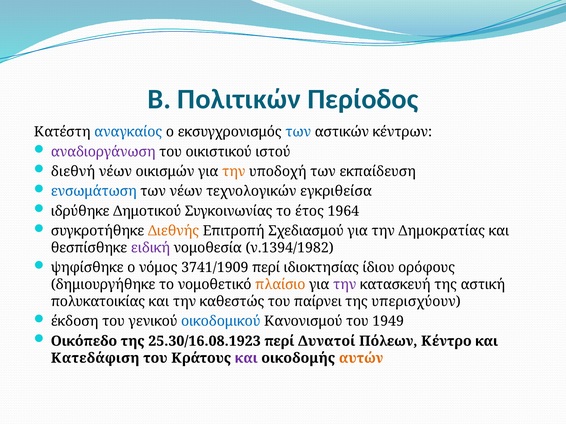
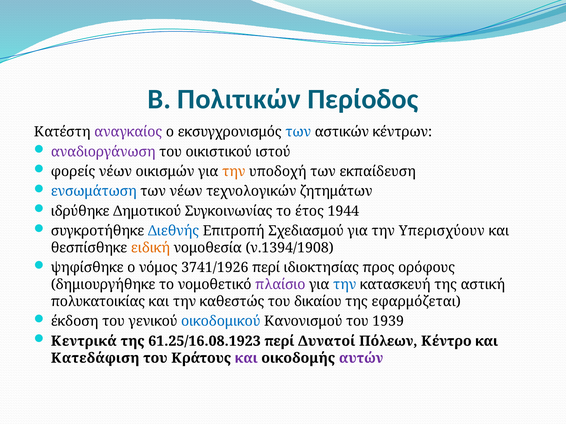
αναγκαίος colour: blue -> purple (128, 132)
διεθνή: διεθνή -> φορείς (73, 172)
εγκριθείσα: εγκριθείσα -> ζητημάτων (336, 191)
1964: 1964 -> 1944 (343, 211)
Διεθνής colour: orange -> blue (174, 231)
Δημοκρατίας: Δημοκρατίας -> Υπερισχύουν (442, 231)
ειδική colour: purple -> orange (150, 248)
ν.1394/1982: ν.1394/1982 -> ν.1394/1908 (290, 248)
3741/1909: 3741/1909 -> 3741/1926 (215, 268)
ίδιου: ίδιου -> προς (379, 268)
πλαίσιο colour: orange -> purple (280, 285)
την colour: purple -> blue (345, 285)
παίρνει: παίρνει -> δικαίου (318, 302)
υπερισχύουν: υπερισχύουν -> εφαρμόζεται (416, 302)
1949: 1949 -> 1939 (388, 322)
Οικόπεδο: Οικόπεδο -> Κεντρικά (84, 341)
25.30/16.08.1923: 25.30/16.08.1923 -> 61.25/16.08.1923 (204, 341)
αυτών colour: orange -> purple (361, 358)
